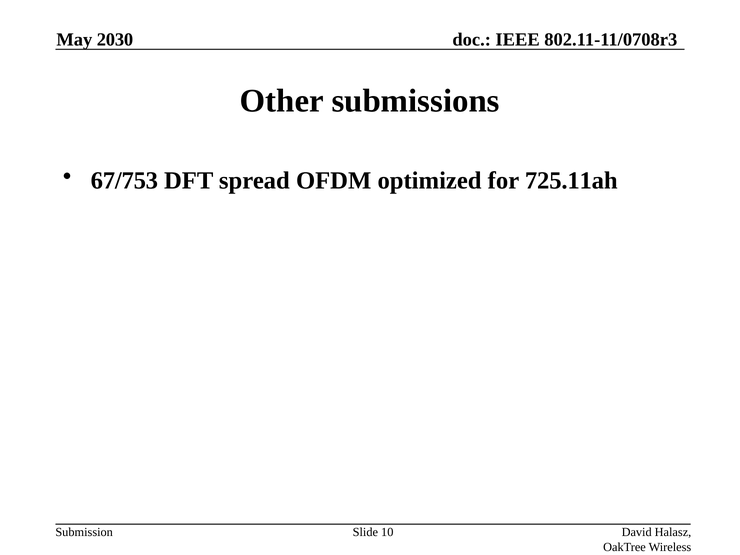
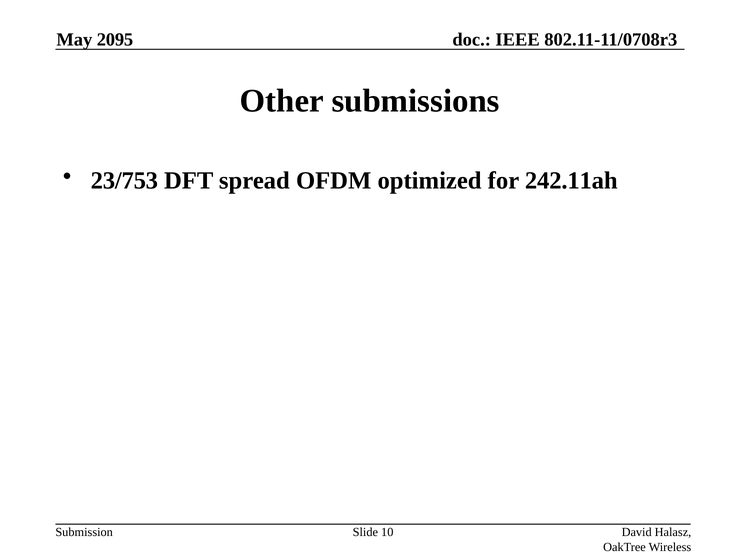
2030: 2030 -> 2095 (115, 39)
67/753: 67/753 -> 23/753 (124, 181)
725.11ah: 725.11ah -> 242.11ah (571, 181)
